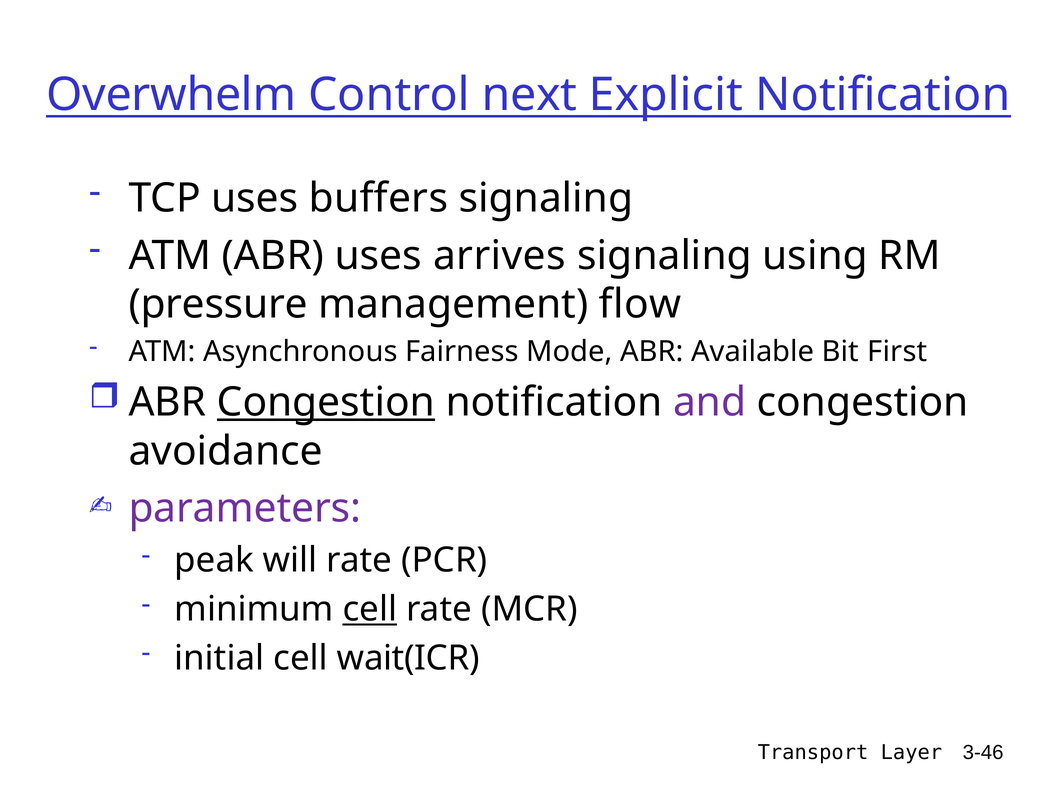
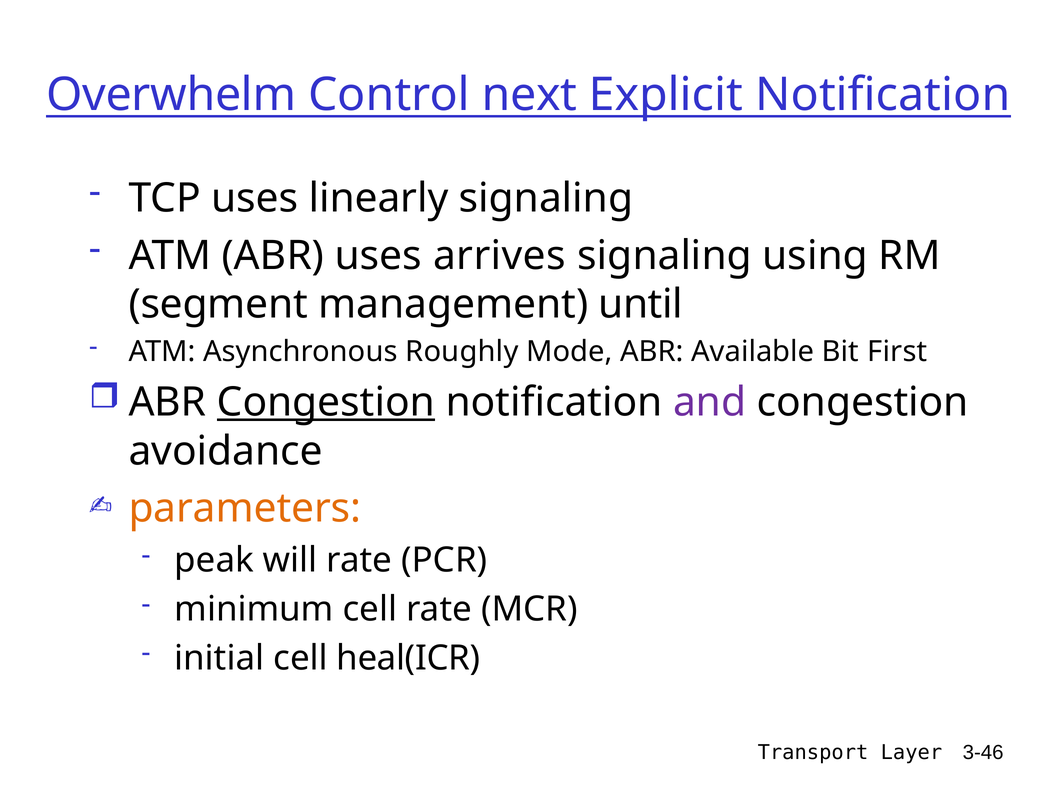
buffers: buffers -> linearly (379, 199)
pressure: pressure -> segment (218, 305)
flow: flow -> until (641, 305)
Fairness: Fairness -> Roughly (462, 352)
parameters colour: purple -> orange (245, 509)
cell underline: present -> none (370, 610)
wait(ICR: wait(ICR -> heal(ICR (408, 659)
